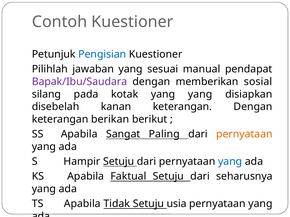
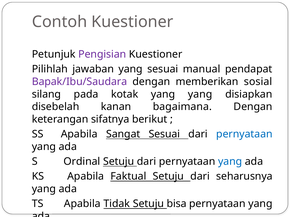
Pengisian colour: blue -> purple (102, 54)
kanan keterangan: keterangan -> bagaimana (182, 107)
berikan: berikan -> sifatnya (110, 119)
Sangat Paling: Paling -> Sesuai (164, 134)
pernyataan colour: orange -> blue (244, 134)
Hampir: Hampir -> Ordinal (82, 162)
usia: usia -> bisa (177, 204)
